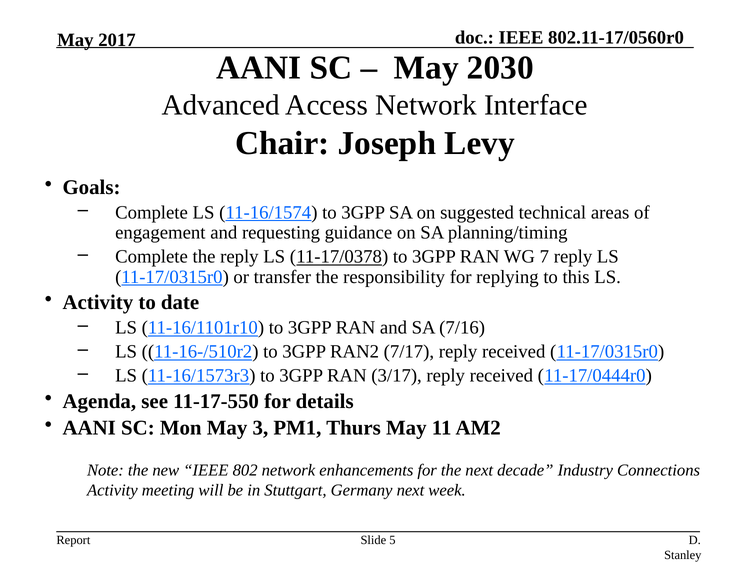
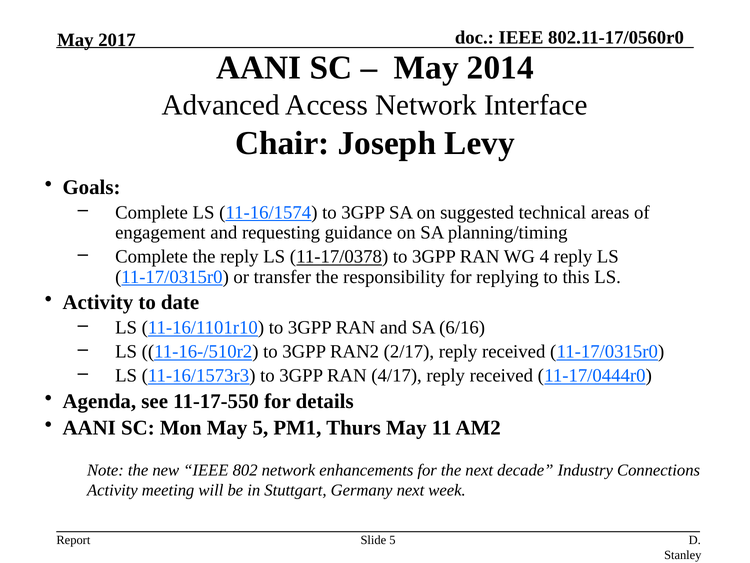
2030: 2030 -> 2014 (500, 68)
7: 7 -> 4 (544, 256)
7/16: 7/16 -> 6/16 (462, 327)
7/17: 7/17 -> 2/17 (409, 351)
3/17: 3/17 -> 4/17 (397, 375)
May 3: 3 -> 5 (260, 428)
